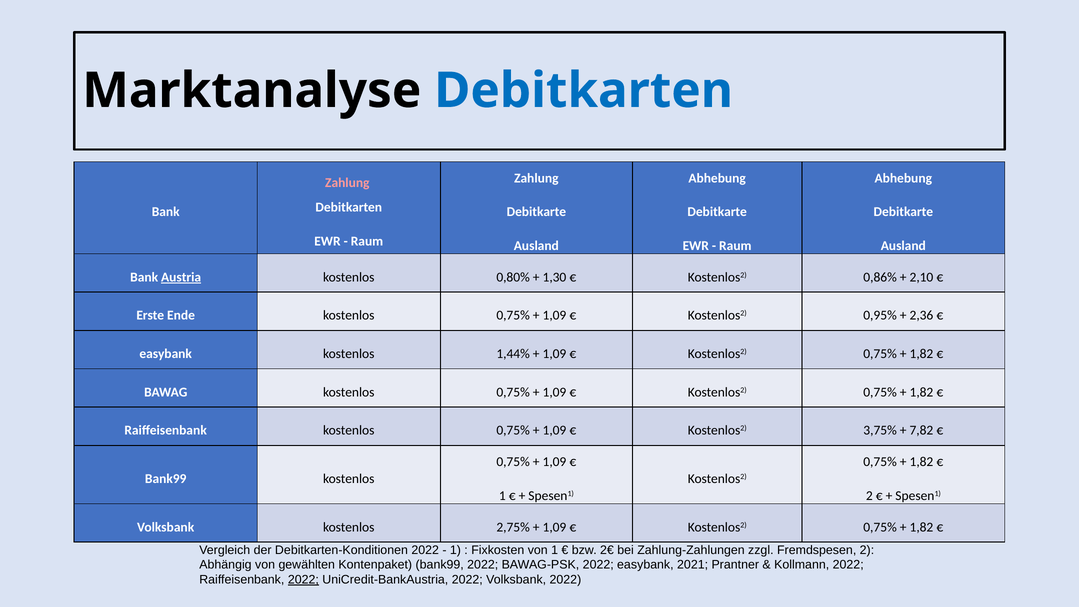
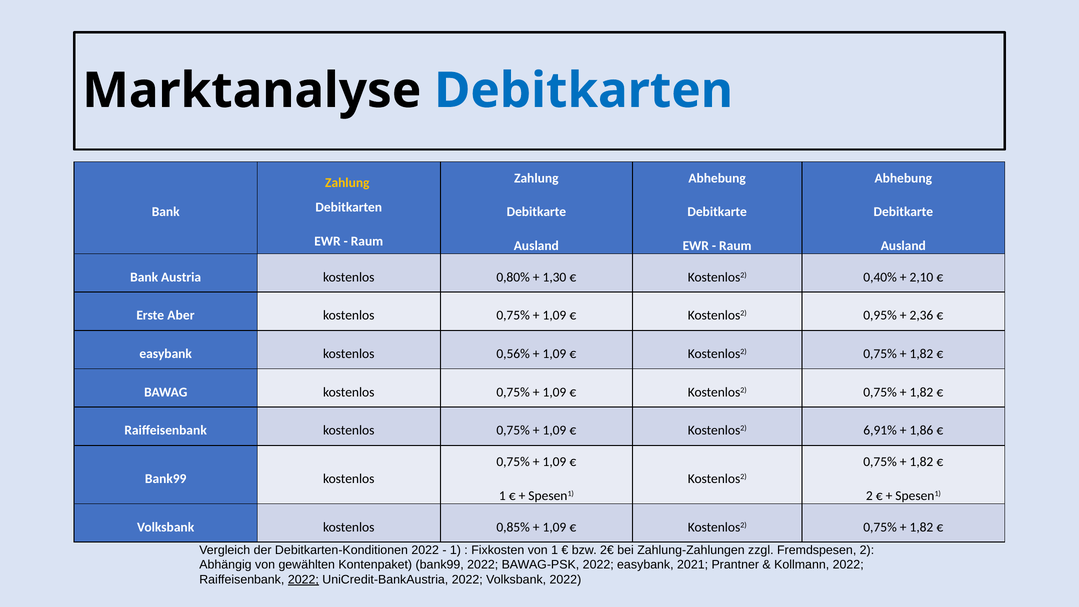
Zahlung colour: pink -> yellow (347, 183)
Austria underline: present -> none (181, 277)
0,86%: 0,86% -> 0,40% (880, 277)
Ende: Ende -> Aber (181, 315)
1,44%: 1,44% -> 0,56% (513, 354)
3,75%: 3,75% -> 6,91% (880, 430)
7,82: 7,82 -> 1,86 (921, 430)
2,75%: 2,75% -> 0,85% (513, 527)
